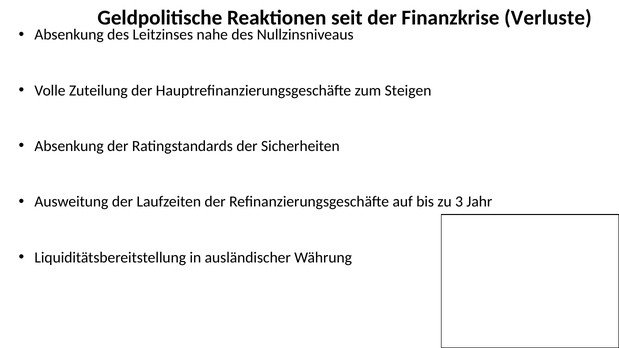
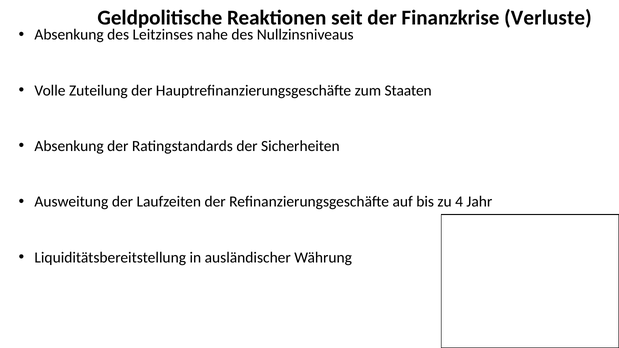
Steigen: Steigen -> Staaten (408, 91)
3: 3 -> 4 (459, 202)
